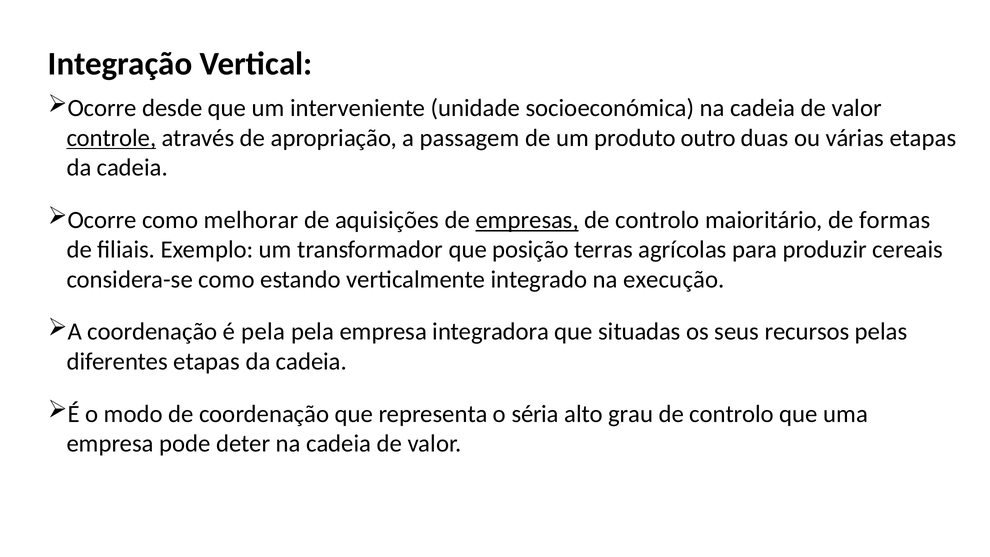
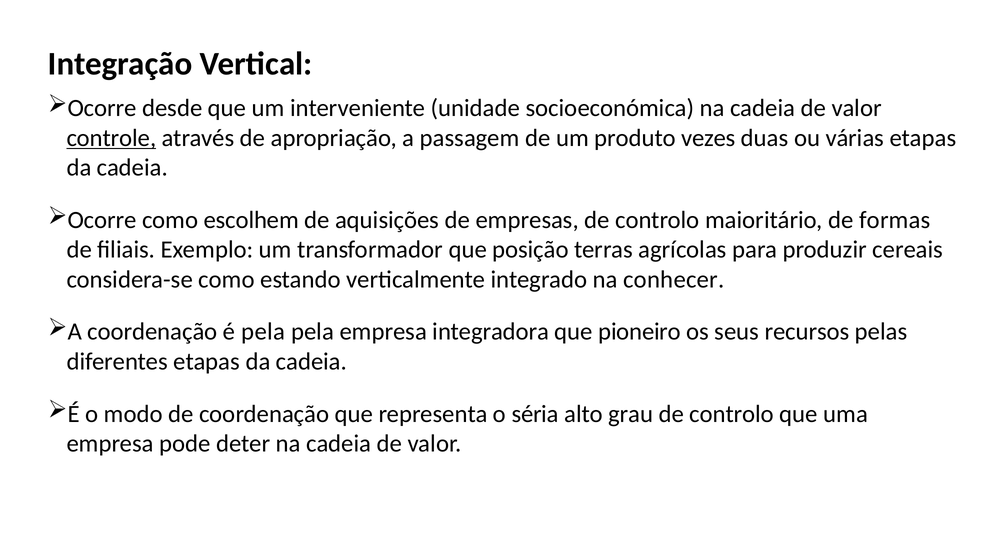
outro: outro -> vezes (708, 138)
melhorar: melhorar -> escolhem (251, 220)
empresas underline: present -> none (527, 220)
execução: execução -> conhecer (674, 279)
situadas: situadas -> pioneiro (640, 332)
